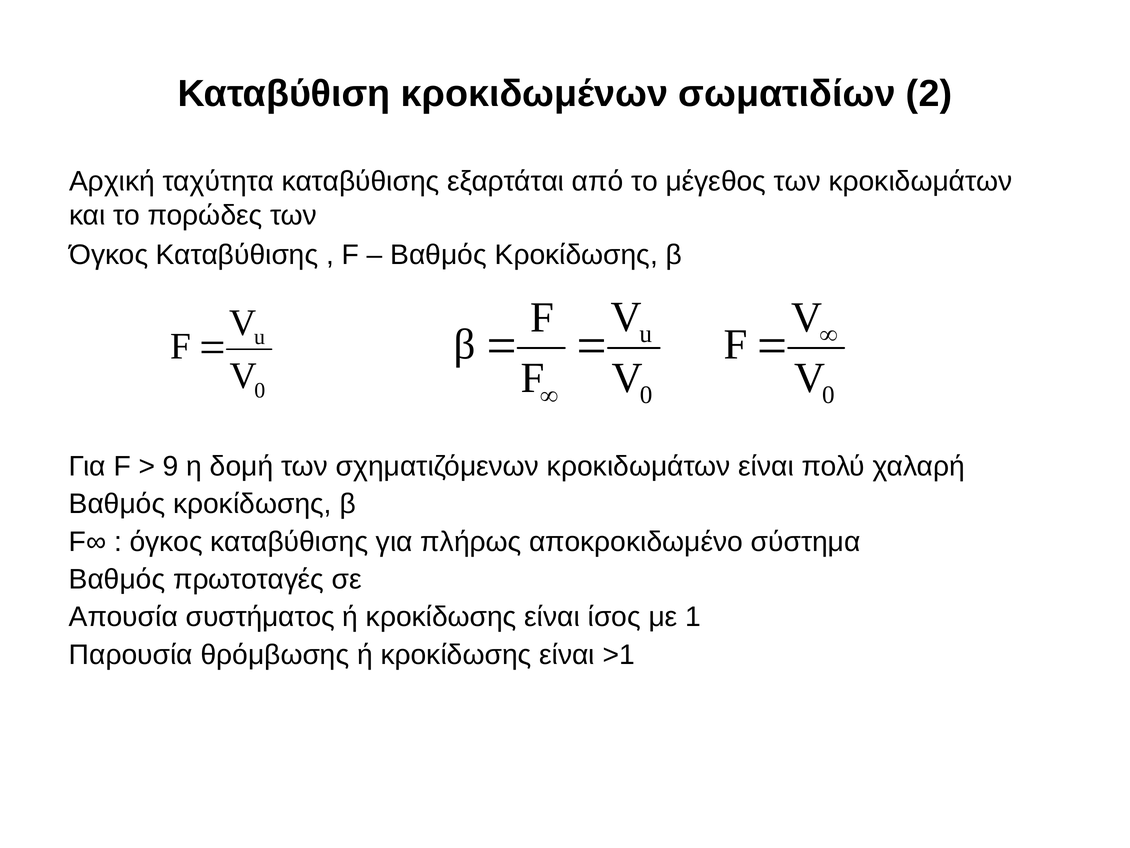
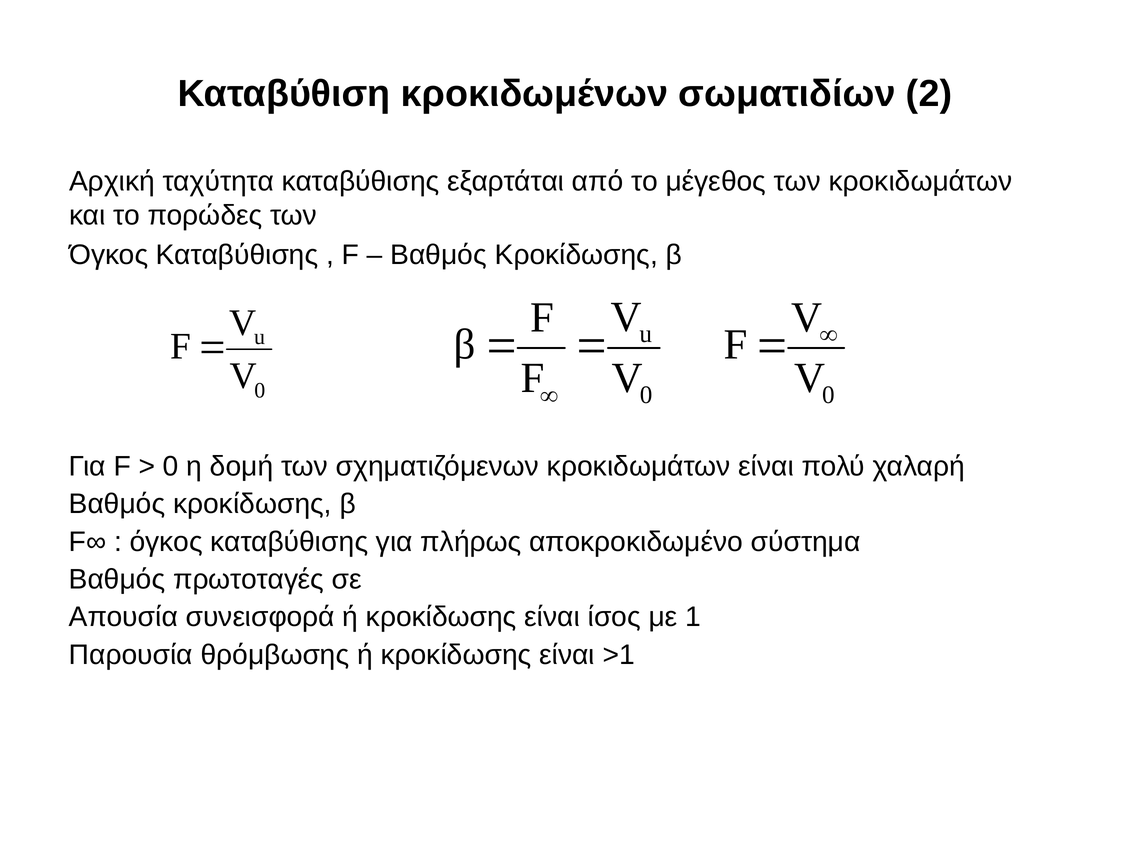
9: 9 -> 0 (171, 466)
συστήματος: συστήματος -> συνεισφορά (260, 617)
